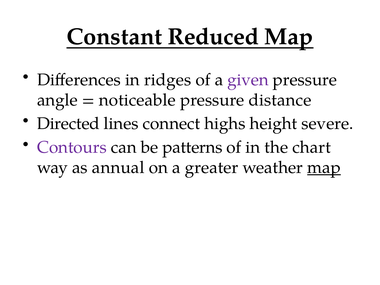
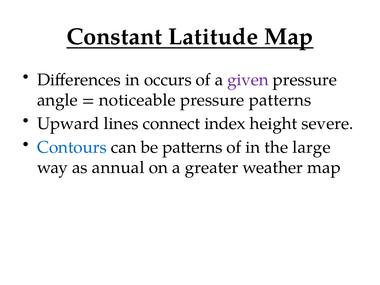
Reduced: Reduced -> Latitude (213, 37)
ridges: ridges -> occurs (168, 80)
pressure distance: distance -> patterns (280, 100)
Directed: Directed -> Upward (68, 124)
highs: highs -> index (225, 124)
Contours colour: purple -> blue (72, 147)
chart: chart -> large (312, 147)
map underline: present -> none (324, 168)
